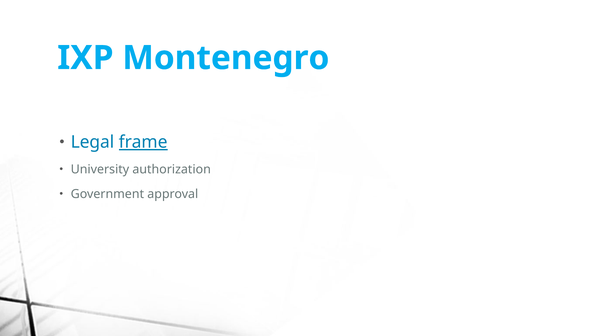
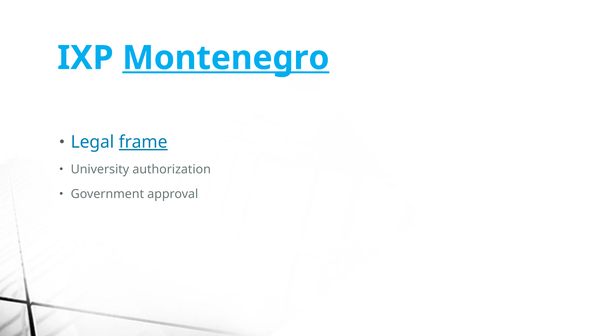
Montenegro underline: none -> present (226, 58)
